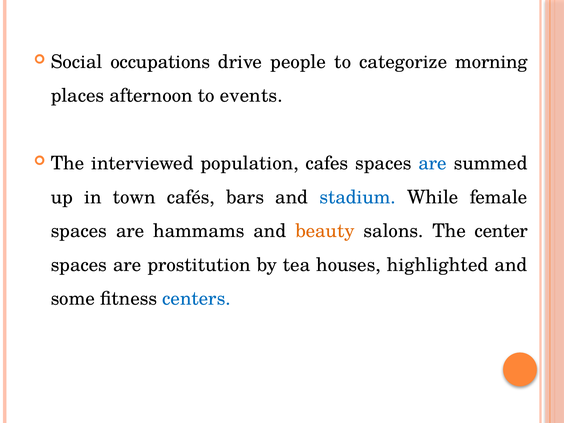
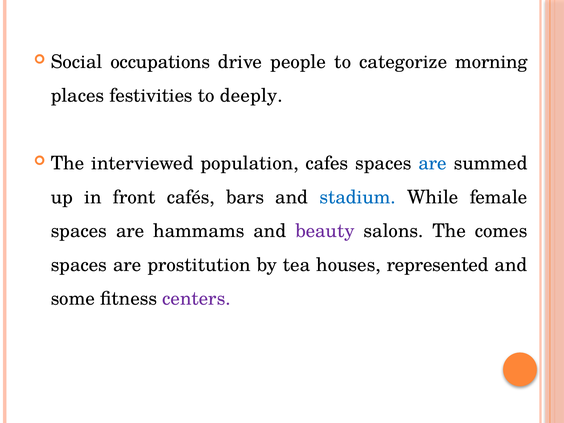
afternoon: afternoon -> festivities (151, 96)
events: events -> deeply (251, 96)
town: town -> front (134, 197)
beauty colour: orange -> purple (325, 231)
center: center -> comes (501, 231)
highlighted: highlighted -> represented (438, 265)
centers colour: blue -> purple (196, 299)
